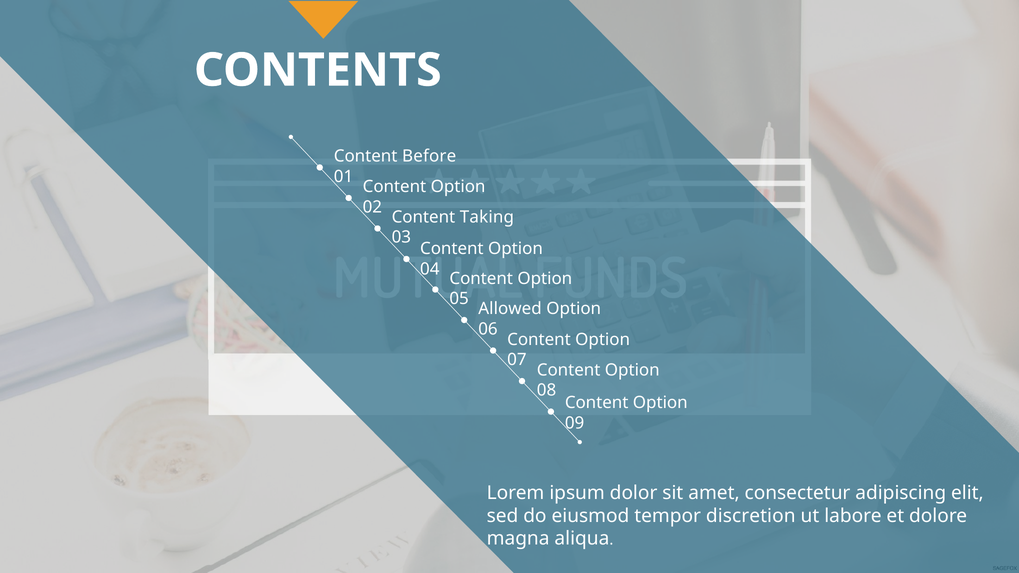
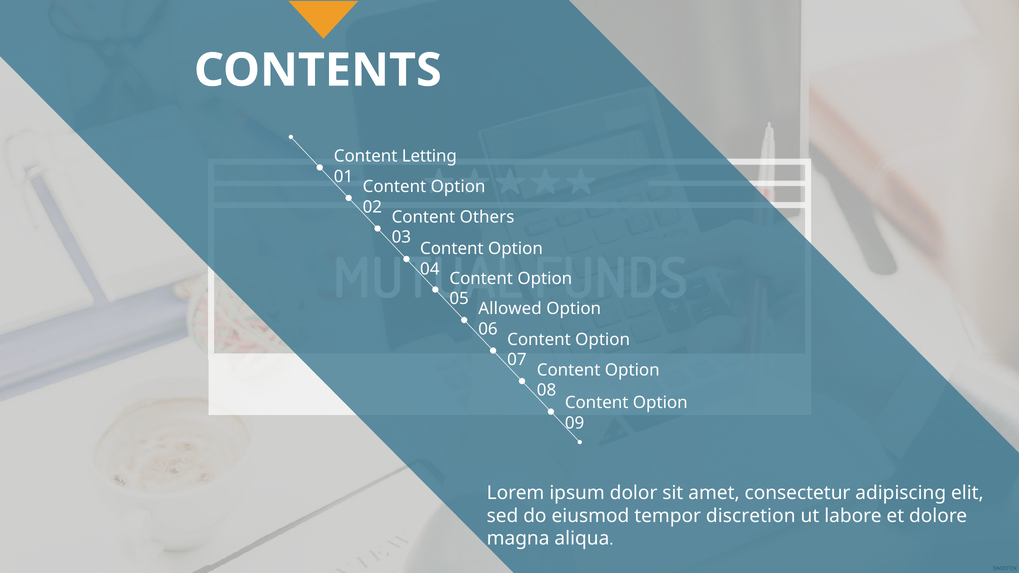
Before: Before -> Letting (429, 156)
Taking: Taking -> Others (487, 217)
